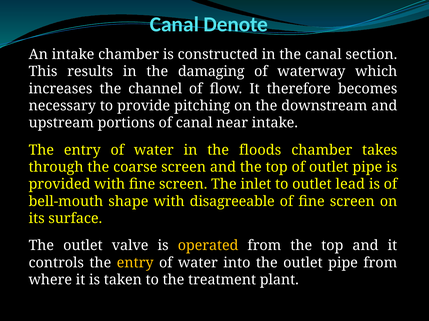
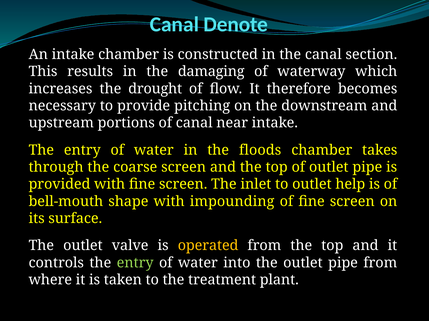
channel: channel -> drought (155, 89)
lead: lead -> help (350, 185)
disagreeable: disagreeable -> impounding (232, 202)
entry colour: yellow -> light green (135, 263)
